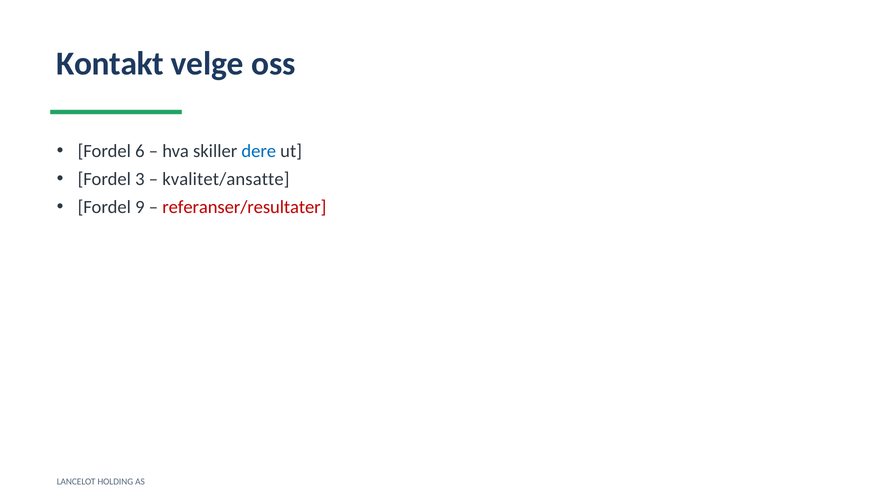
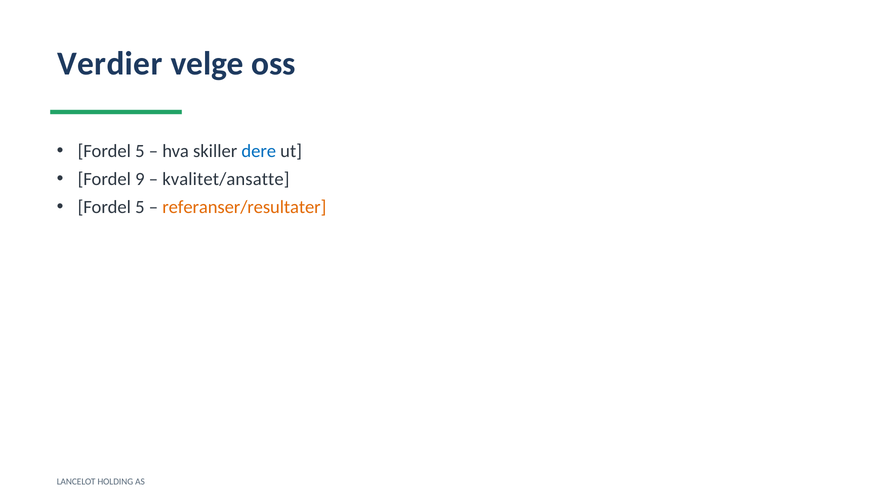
Kontakt: Kontakt -> Verdier (110, 64)
6: 6 -> 5 (140, 151)
3: 3 -> 9 (140, 179)
9: 9 -> 5 (140, 207)
referanser/resultater colour: red -> orange (244, 207)
